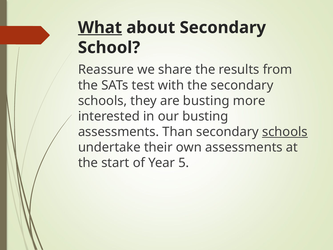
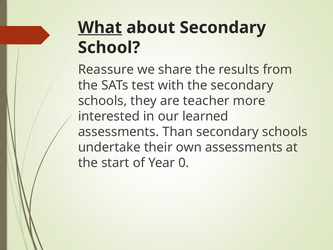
are busting: busting -> teacher (206, 101)
our busting: busting -> learned (205, 116)
schools underline: present -> none (285, 132)
5: 5 -> 0 (184, 163)
